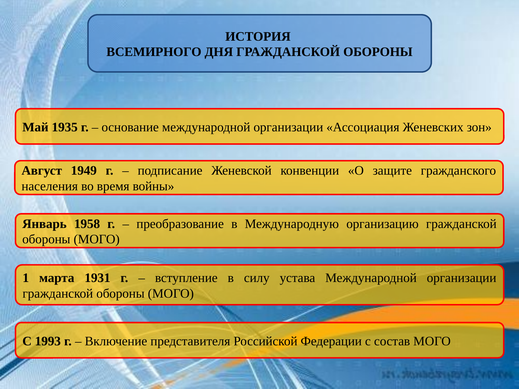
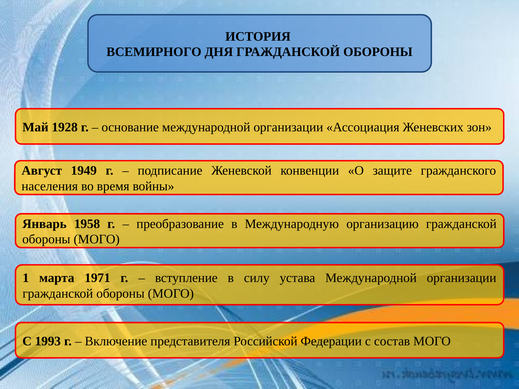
1935: 1935 -> 1928 (65, 127)
1931: 1931 -> 1971 (97, 278)
